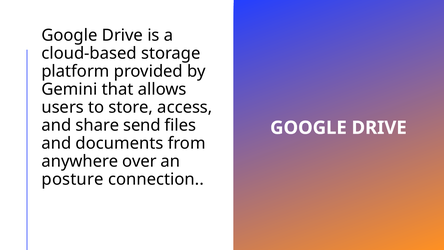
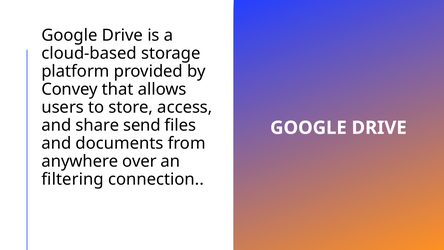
Gemini: Gemini -> Convey (70, 89)
posture: posture -> filtering (73, 179)
